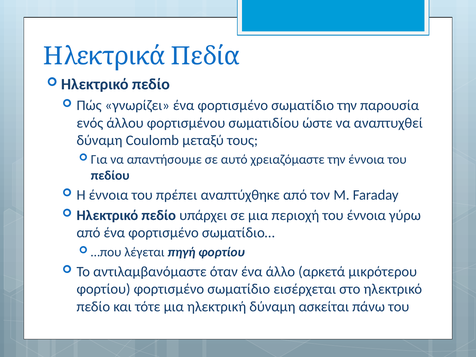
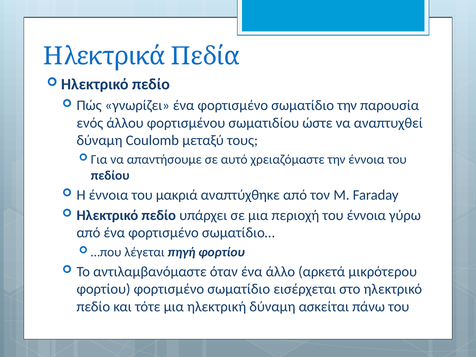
πρέπει: πρέπει -> μακριά (177, 195)
